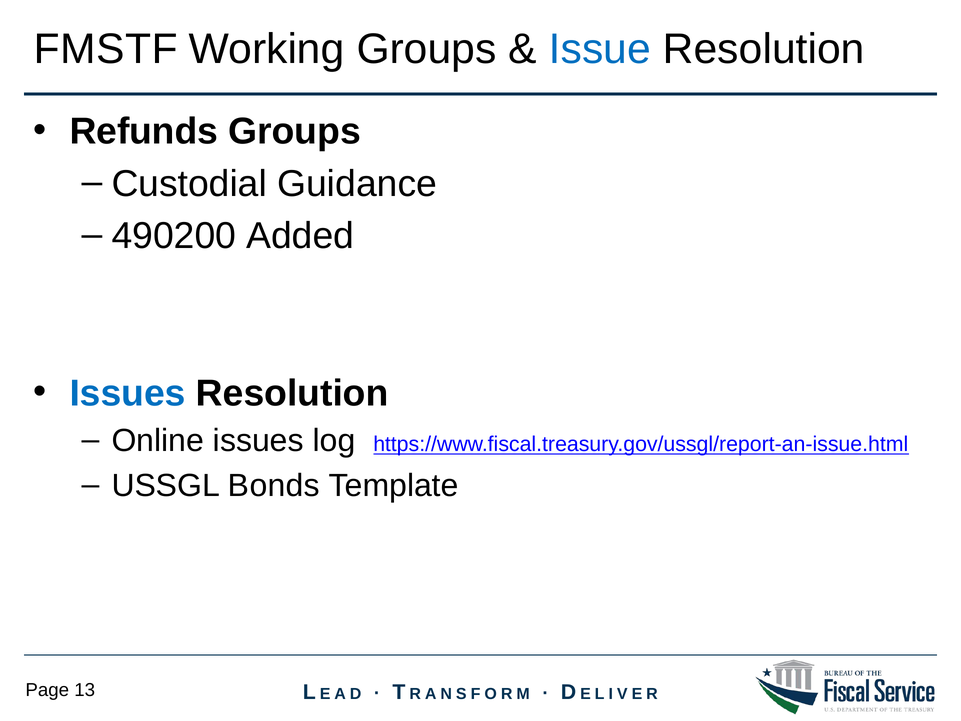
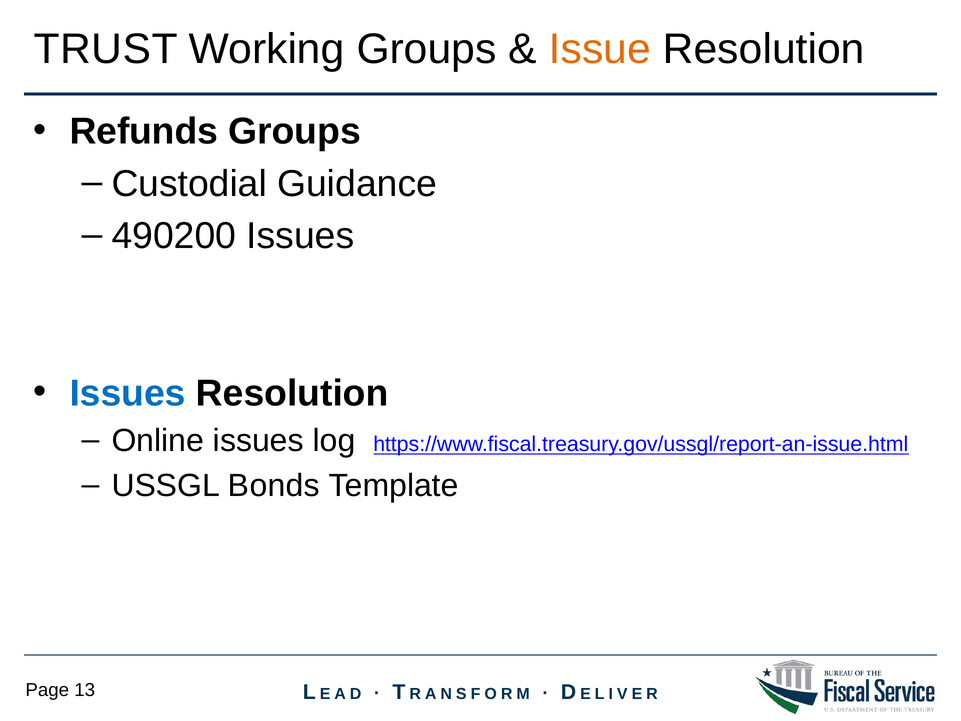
FMSTF: FMSTF -> TRUST (106, 49)
Issue colour: blue -> orange (600, 49)
Added: Added -> Issues (300, 236)
